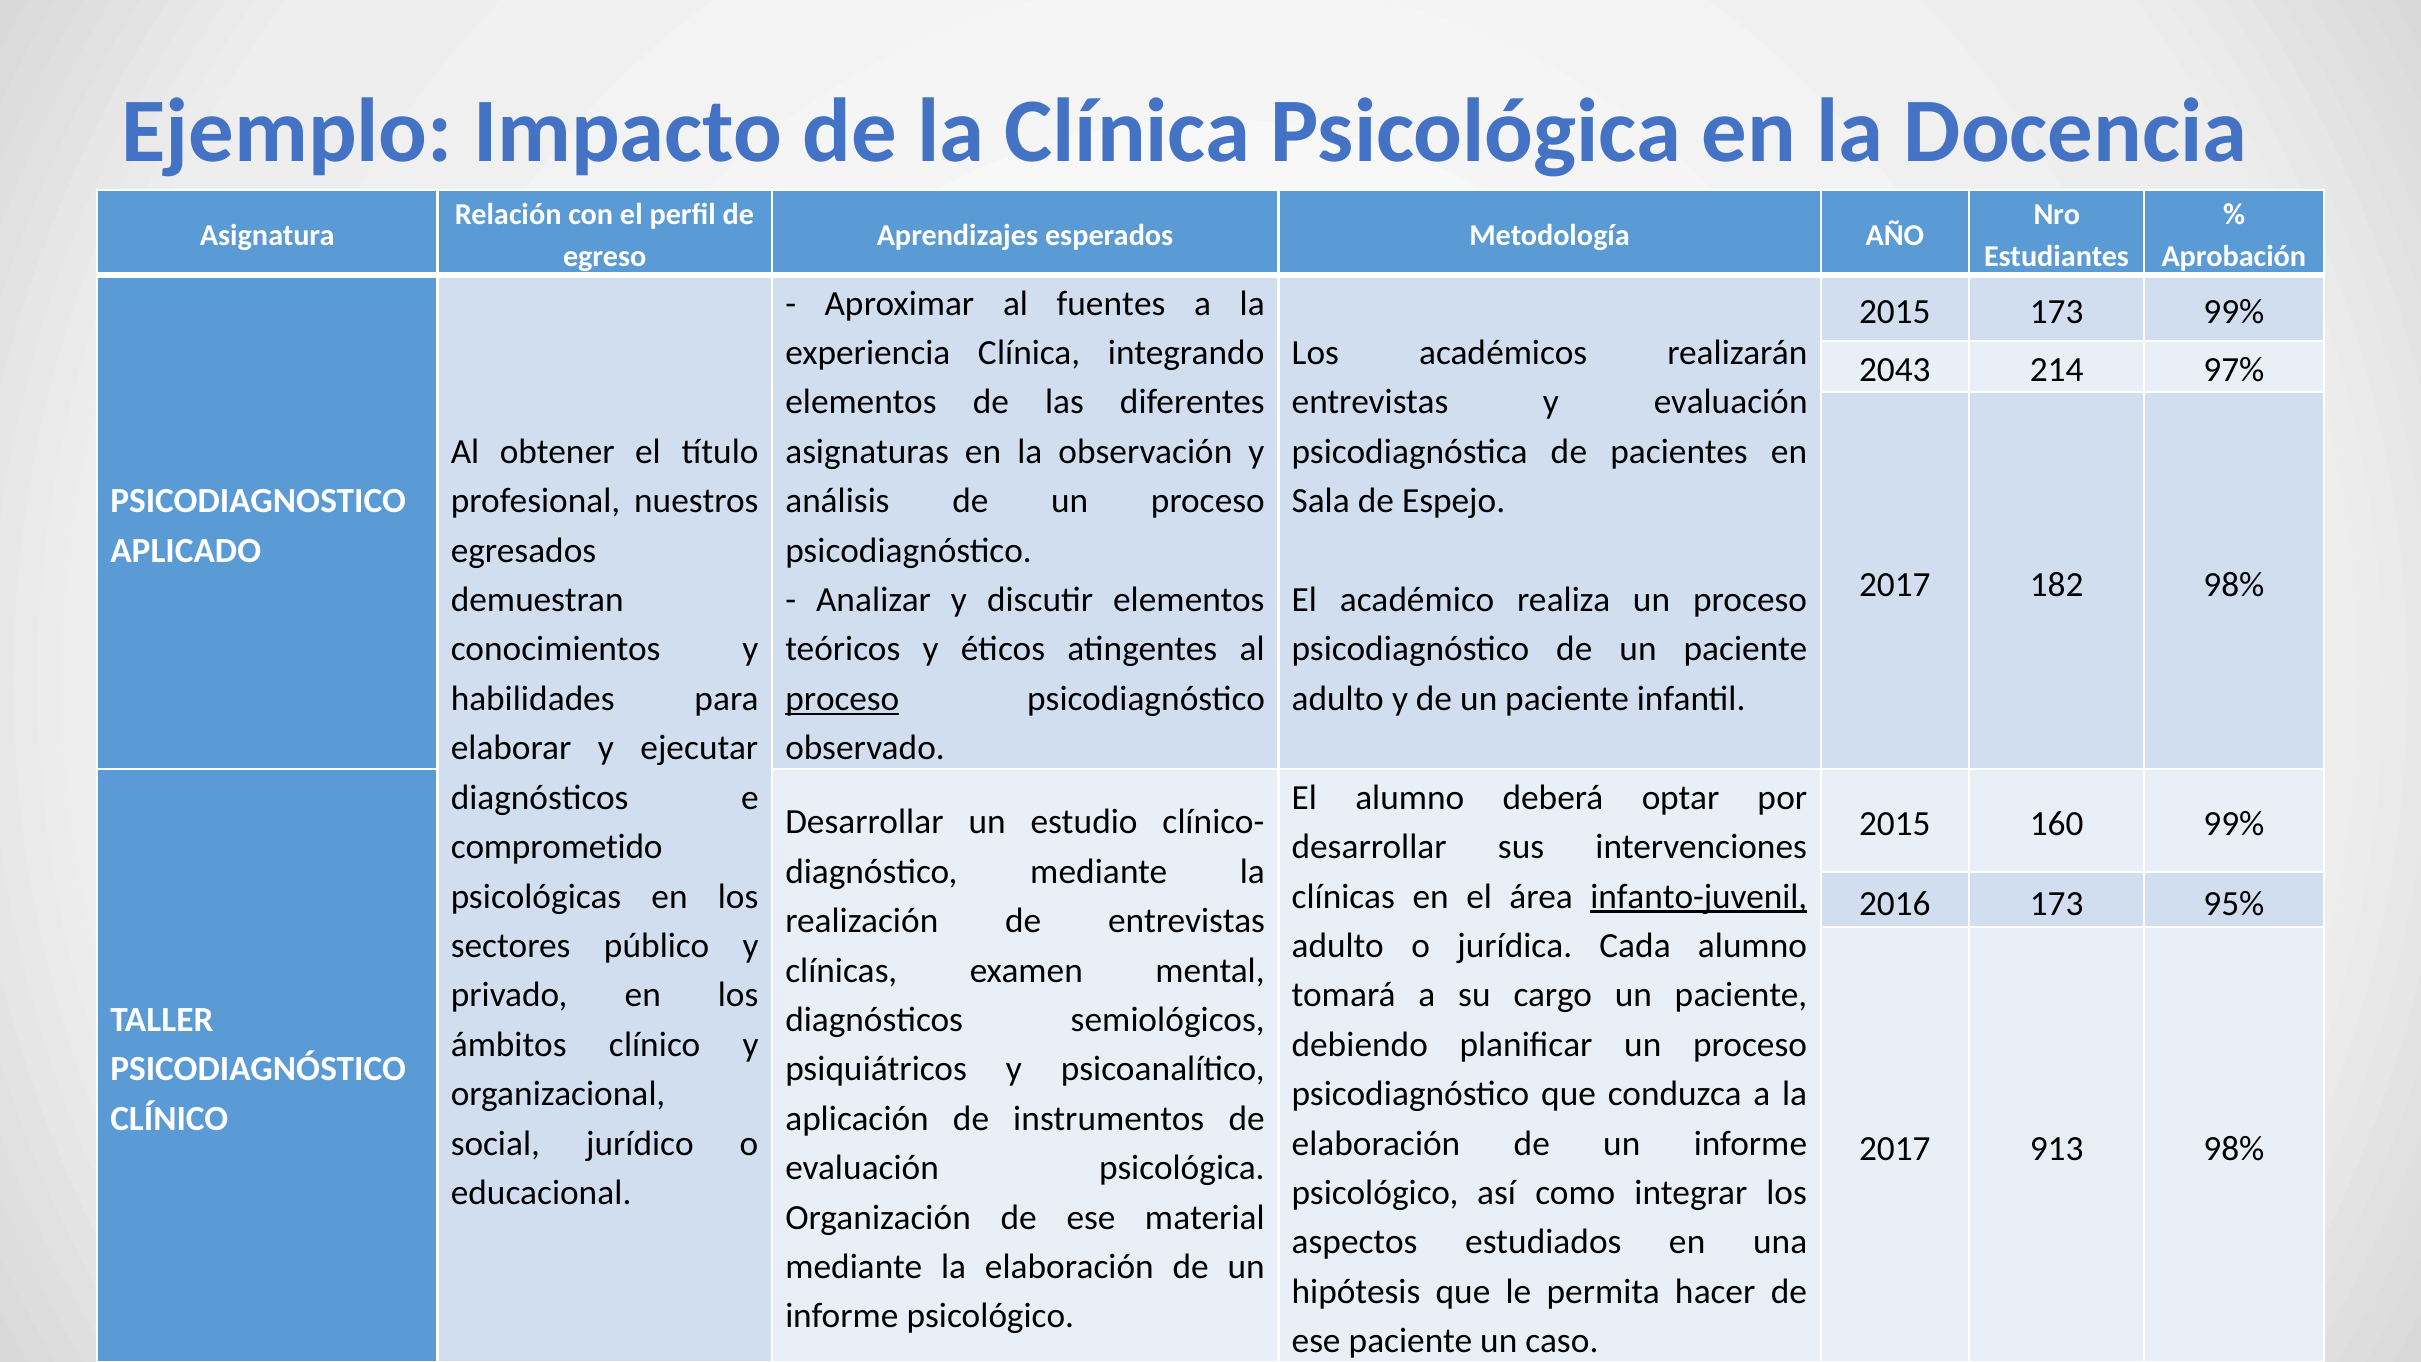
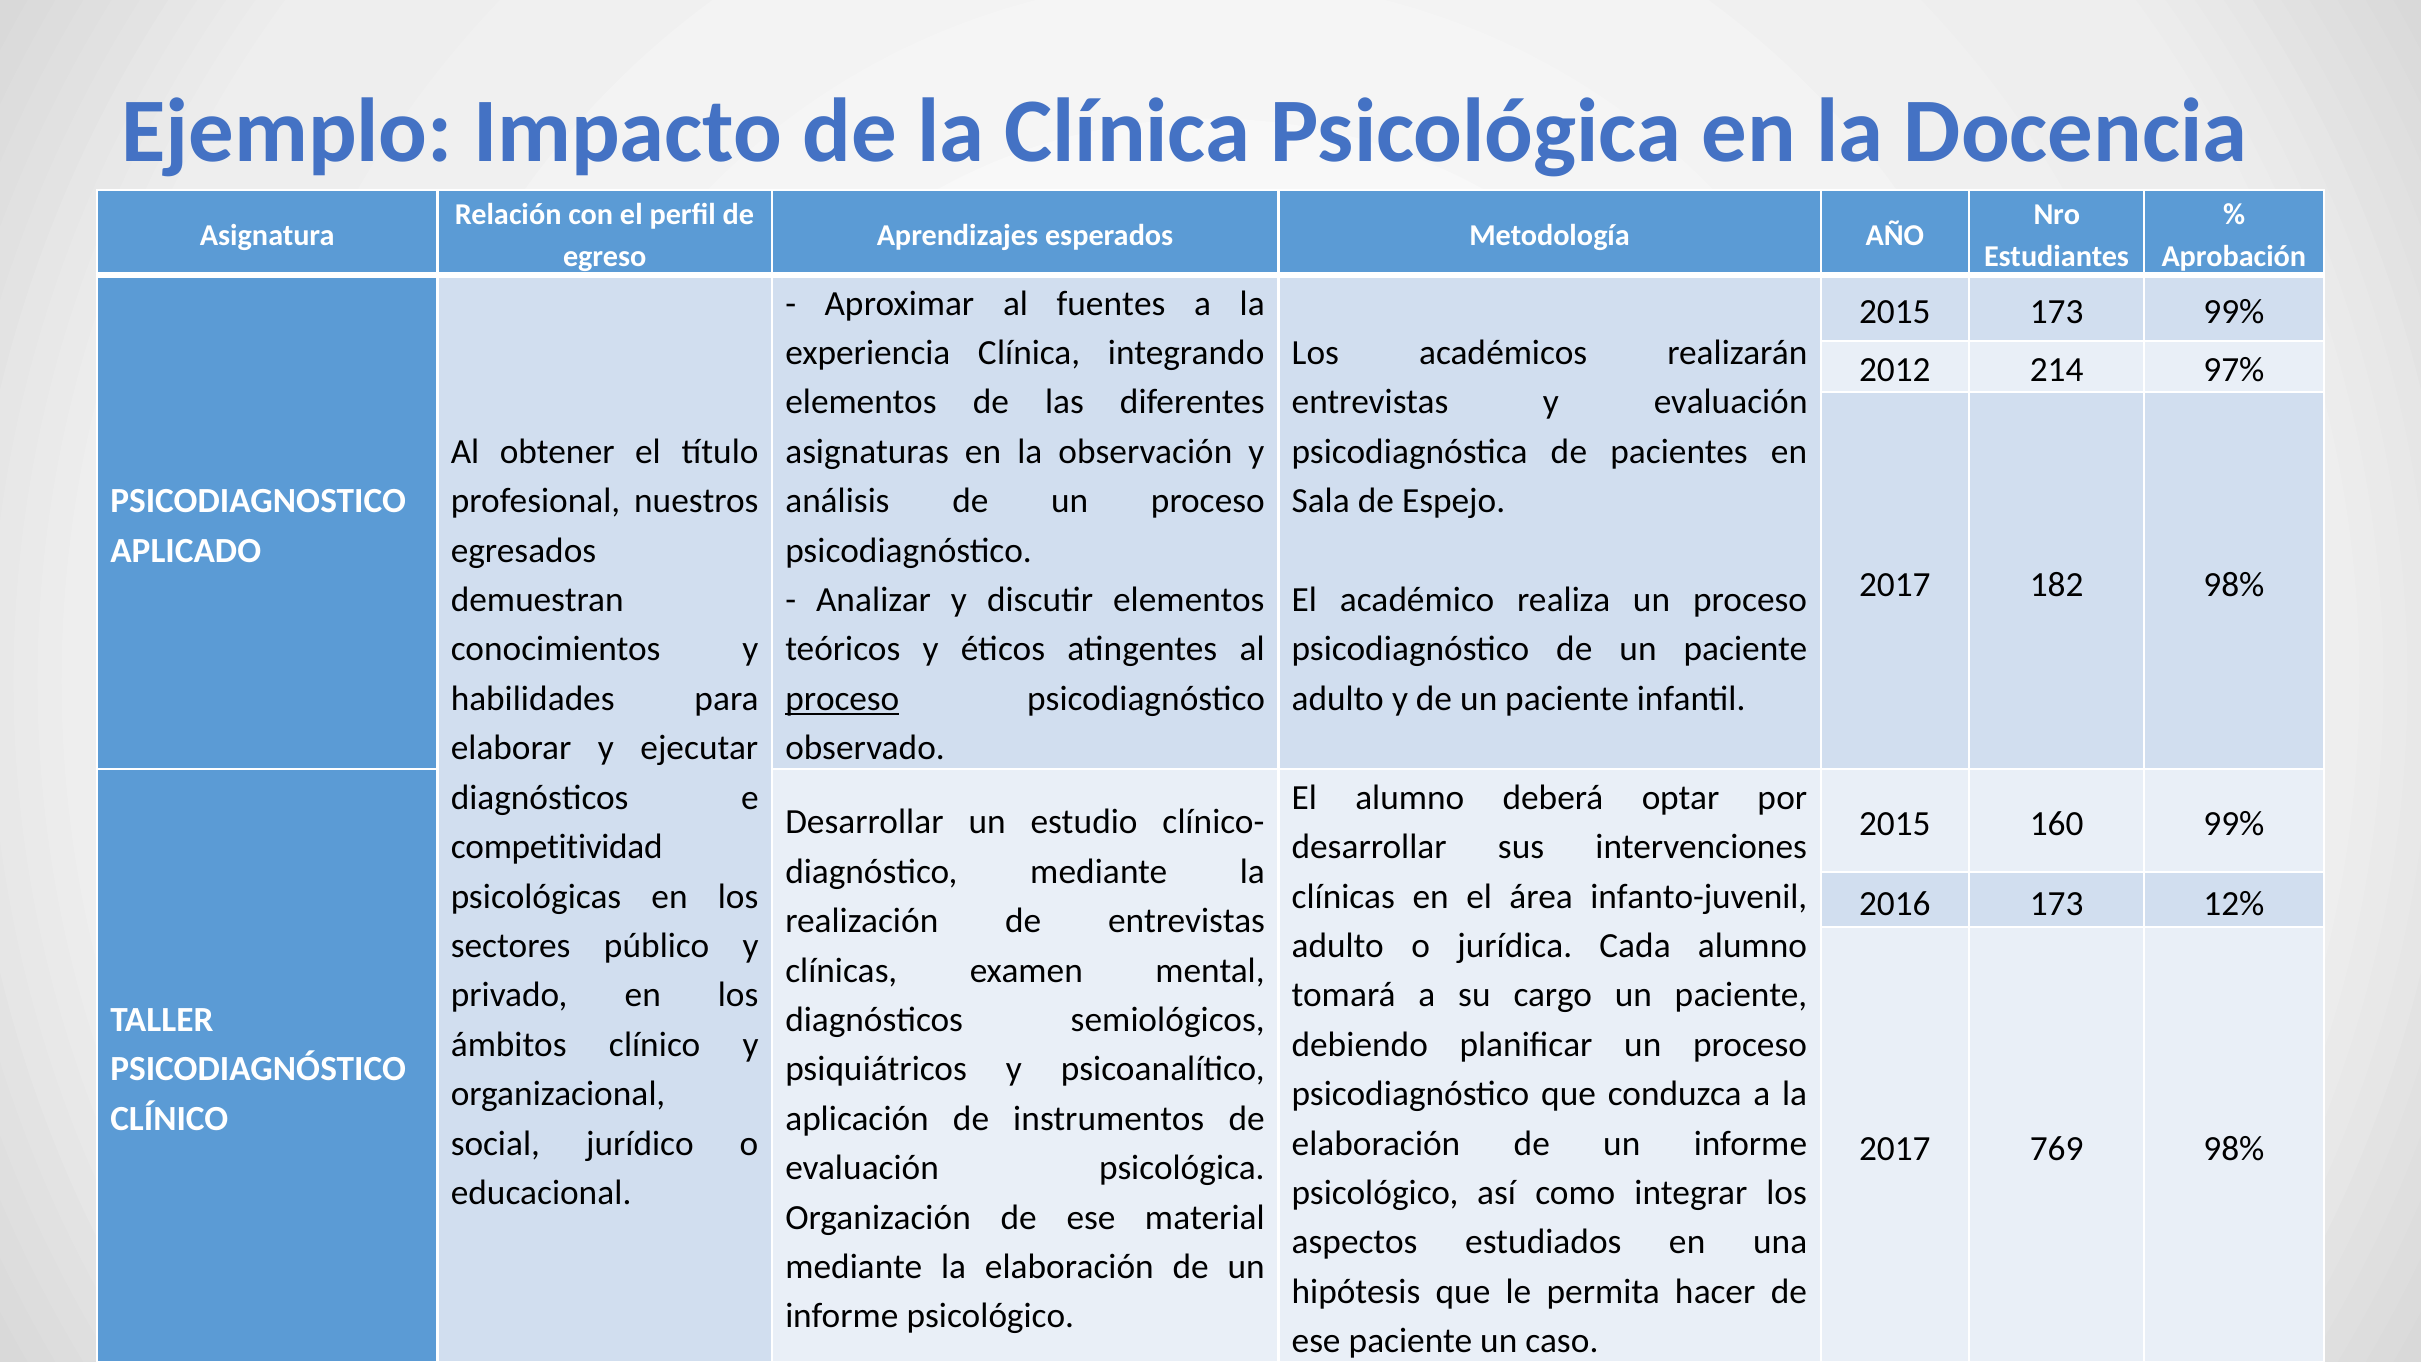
2043: 2043 -> 2012 (1895, 370)
comprometido: comprometido -> competitividad (557, 847)
infanto-juvenil underline: present -> none (1699, 896)
95%: 95% -> 12% (2234, 903)
913: 913 -> 769 (2057, 1149)
